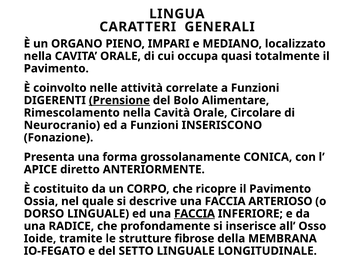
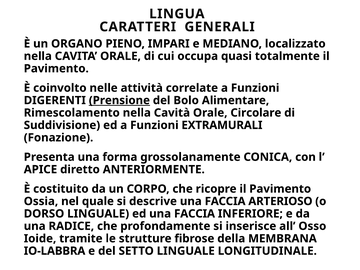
Neurocranio: Neurocranio -> Suddivisione (62, 125)
INSERISCONO: INSERISCONO -> EXTRAMURALI (222, 125)
FACCIA underline: present -> none (195, 214)
IO-FEGATO: IO-FEGATO -> IO-LABBRA (55, 251)
